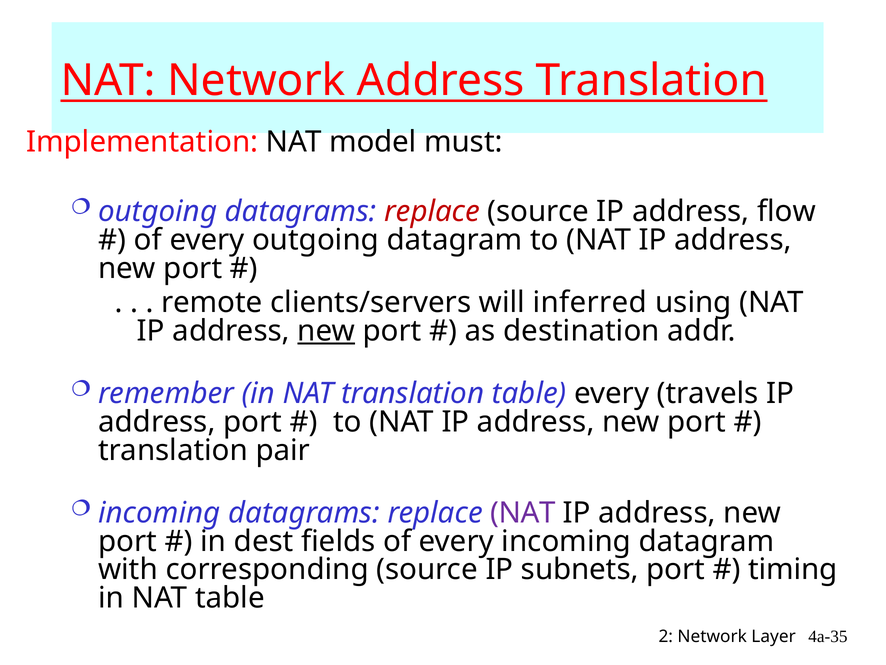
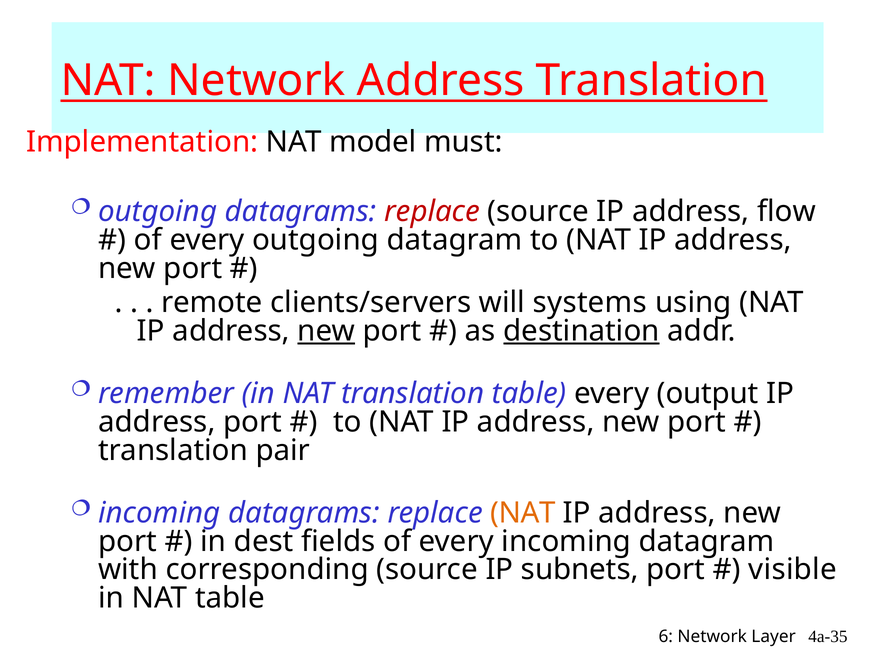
inferred: inferred -> systems (590, 302)
destination underline: none -> present (582, 331)
travels: travels -> output (708, 393)
NAT colour: purple -> orange (523, 513)
timing: timing -> visible (793, 569)
2: 2 -> 6 (666, 636)
